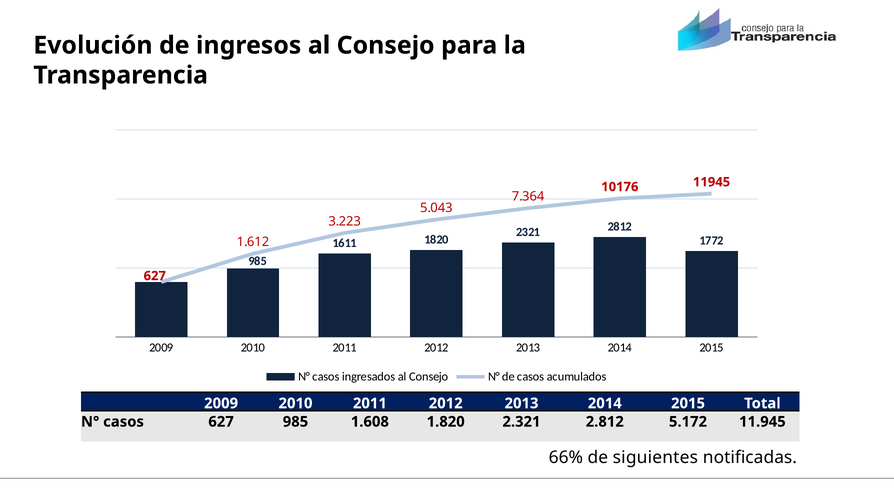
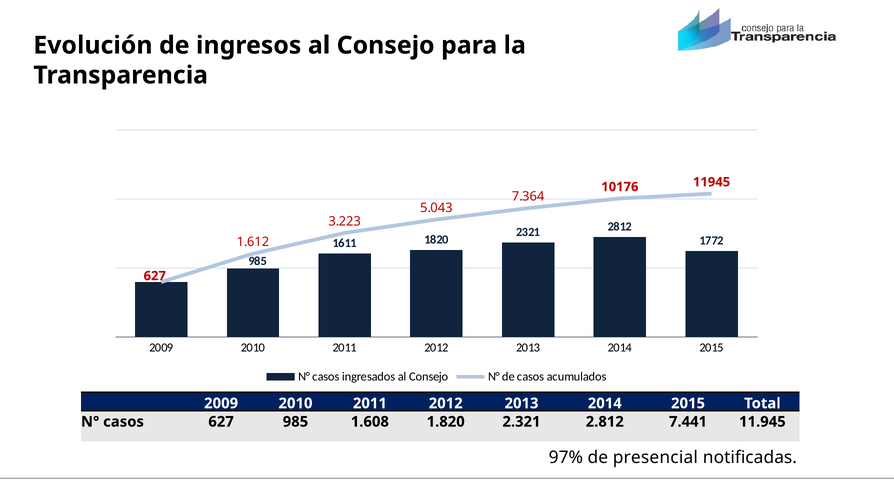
5.172: 5.172 -> 7.441 (688, 422)
66%: 66% -> 97% (566, 458)
siguientes: siguientes -> presencial (655, 458)
